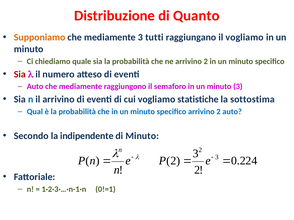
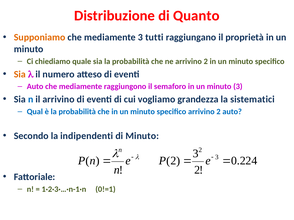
il vogliamo: vogliamo -> proprietà (245, 37)
Sia colour: red -> orange (20, 74)
statistiche: statistiche -> grandezza (198, 100)
sottostima: sottostima -> sistematici (252, 100)
indipendente: indipendente -> indipendenti (87, 136)
